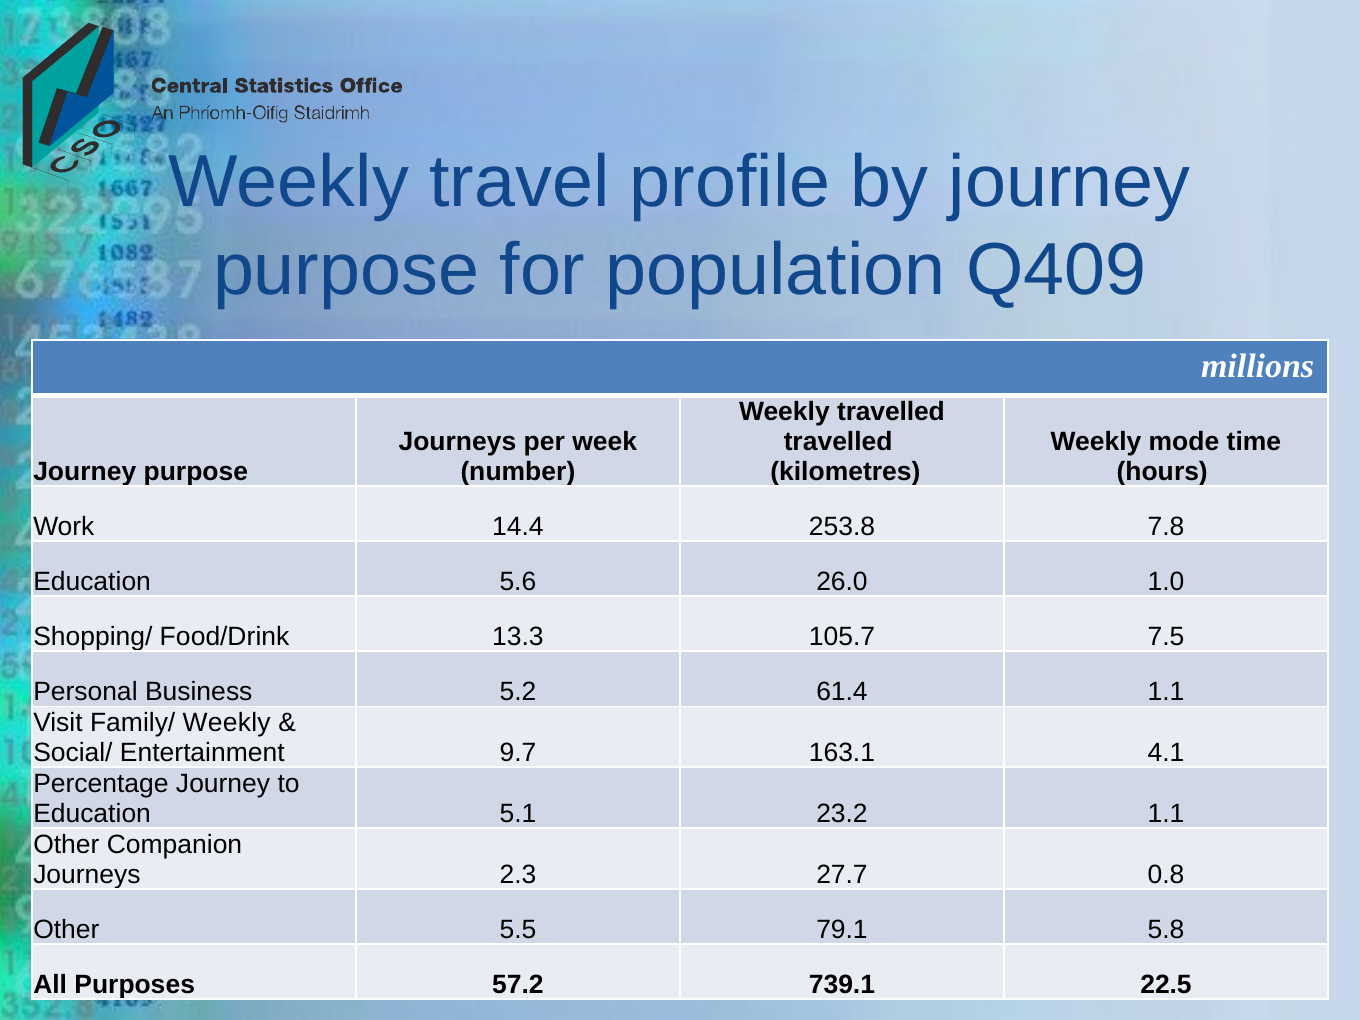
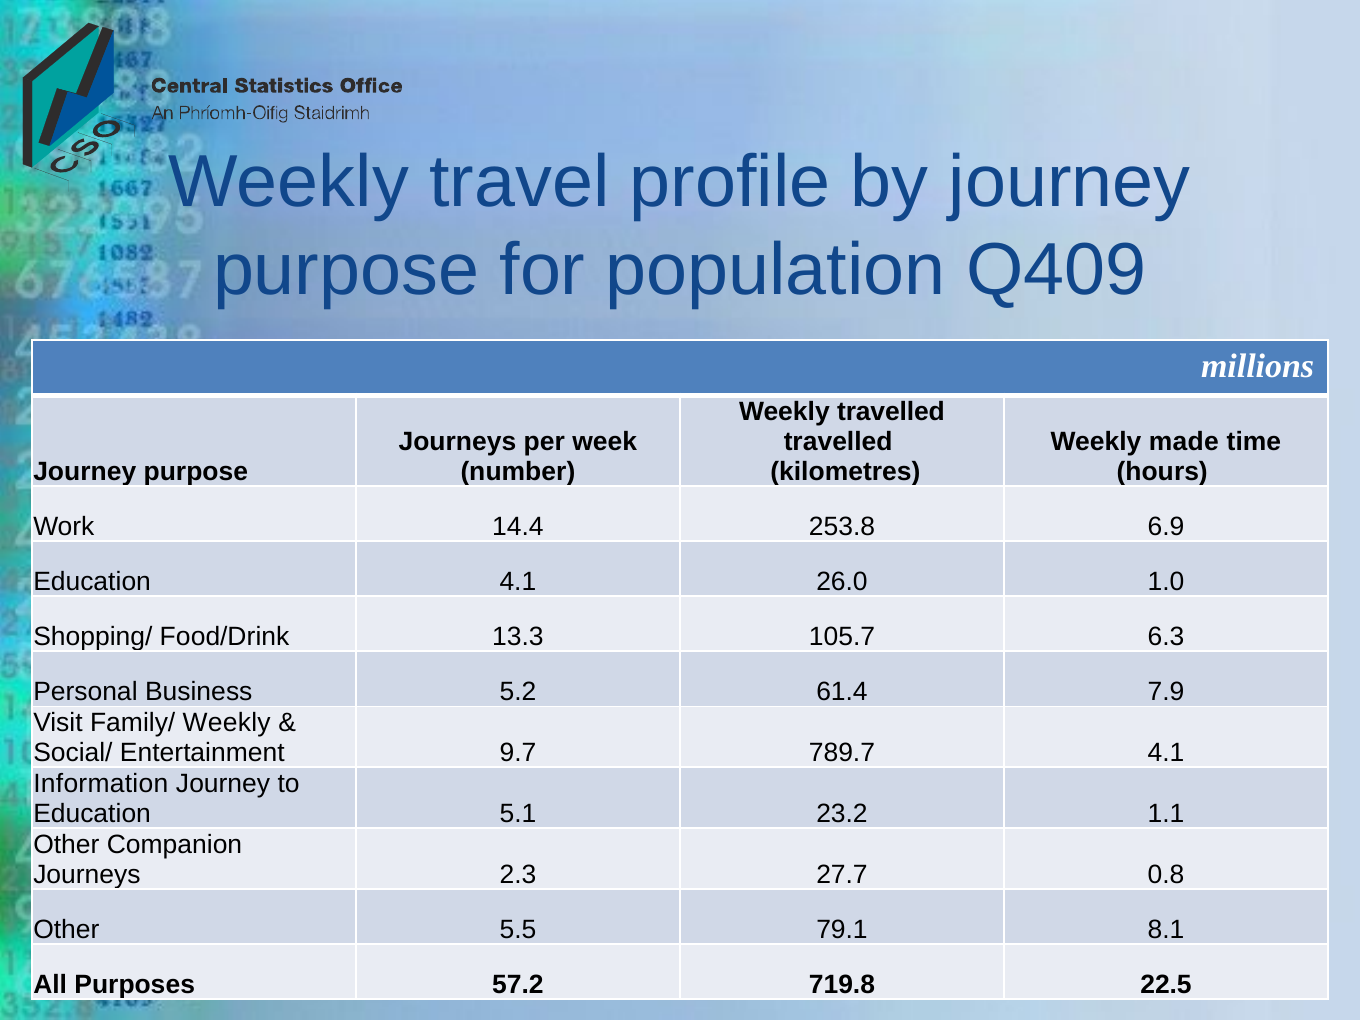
mode: mode -> made (1184, 442)
7.8: 7.8 -> 6.9 (1166, 526)
Education 5.6: 5.6 -> 4.1 (518, 582)
7.5: 7.5 -> 6.3 (1166, 637)
61.4 1.1: 1.1 -> 7.9 (1166, 692)
163.1: 163.1 -> 789.7 (842, 753)
Percentage: Percentage -> Information (101, 784)
5.8: 5.8 -> 8.1 (1166, 930)
739.1: 739.1 -> 719.8 (842, 985)
